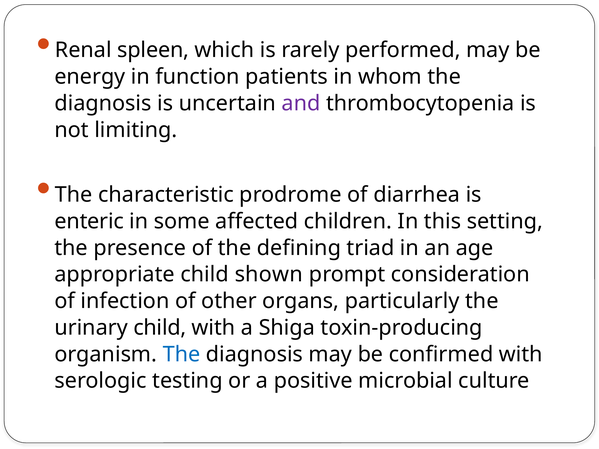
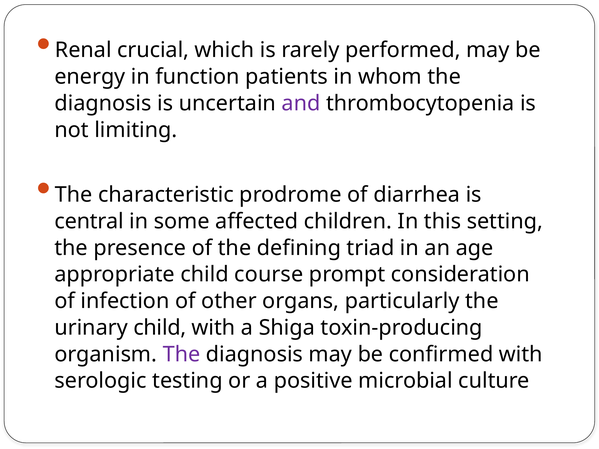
spleen: spleen -> crucial (153, 50)
enteric: enteric -> central (89, 221)
shown: shown -> course (269, 275)
The colour: blue -> purple (181, 354)
